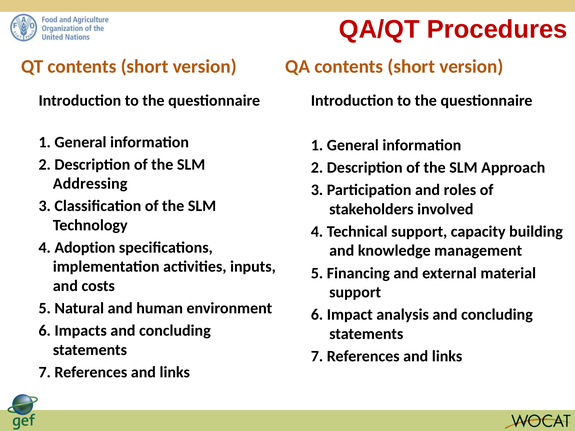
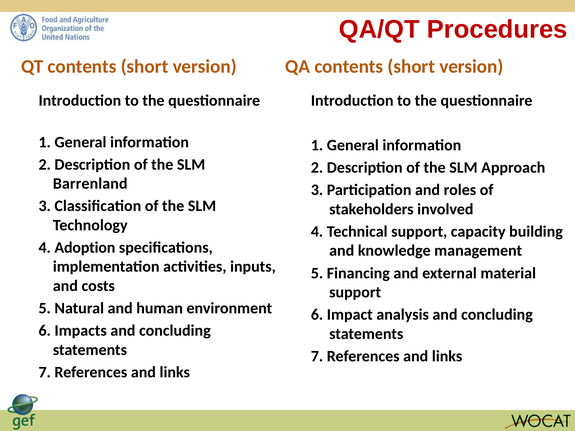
Addressing: Addressing -> Barrenland (90, 184)
